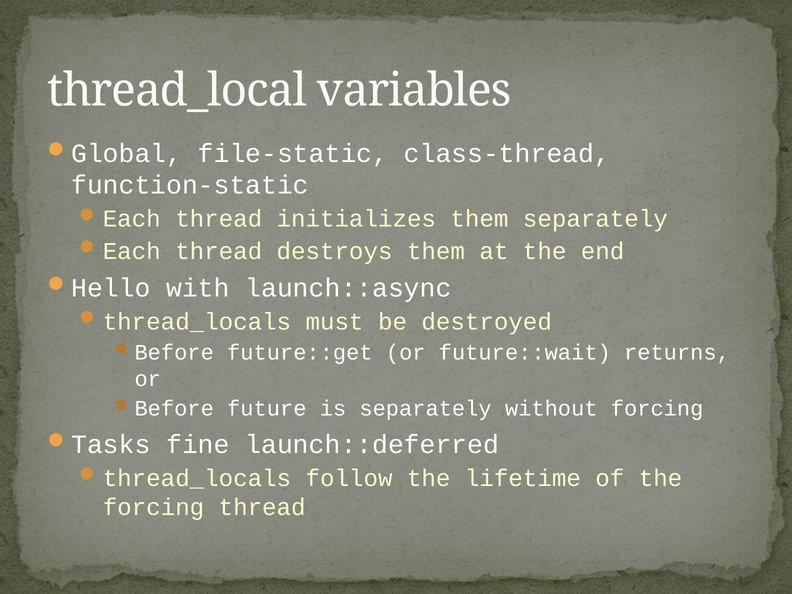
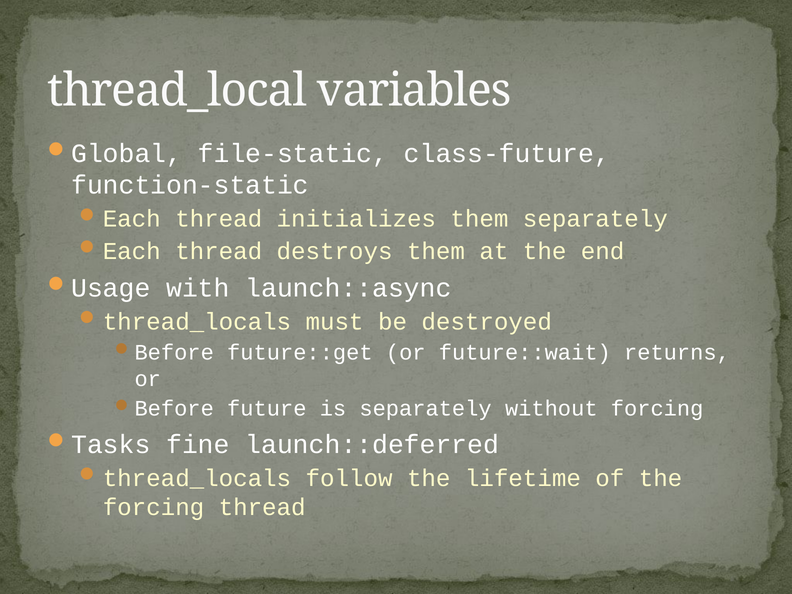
class-thread: class-thread -> class-future (507, 154)
Hello: Hello -> Usage (111, 288)
